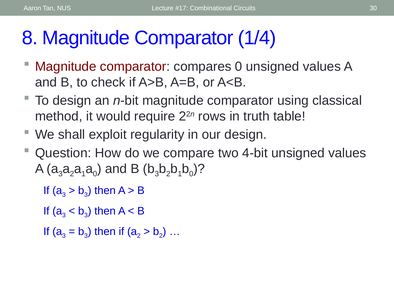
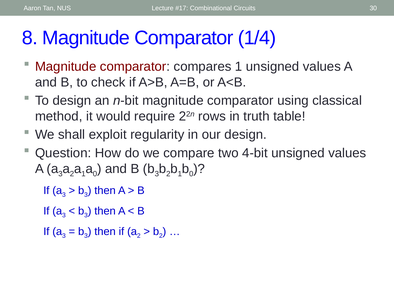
compares 0: 0 -> 1 (239, 67)
